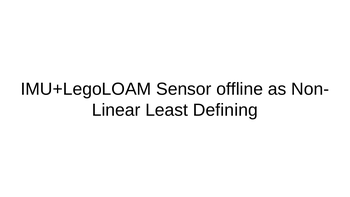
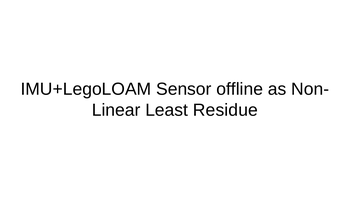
Defining: Defining -> Residue (225, 110)
